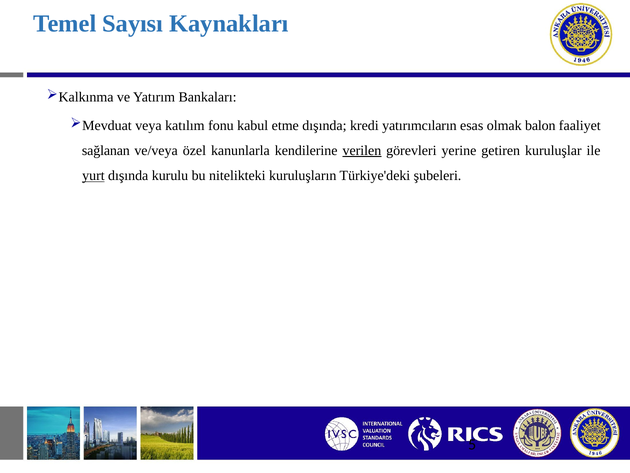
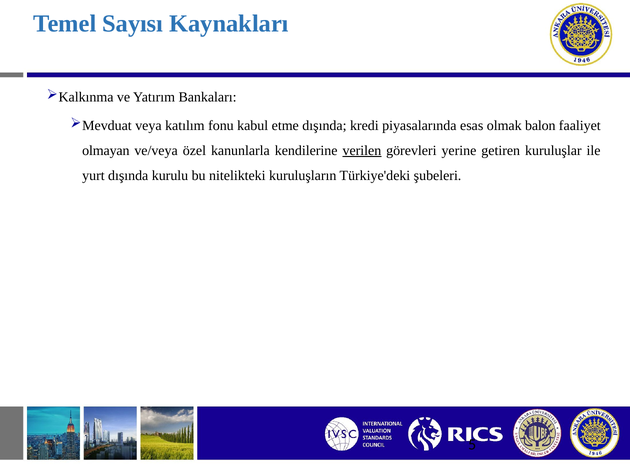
yatırımcıların: yatırımcıların -> piyasalarında (419, 125)
sağlanan: sağlanan -> olmayan (106, 150)
yurt underline: present -> none (93, 176)
